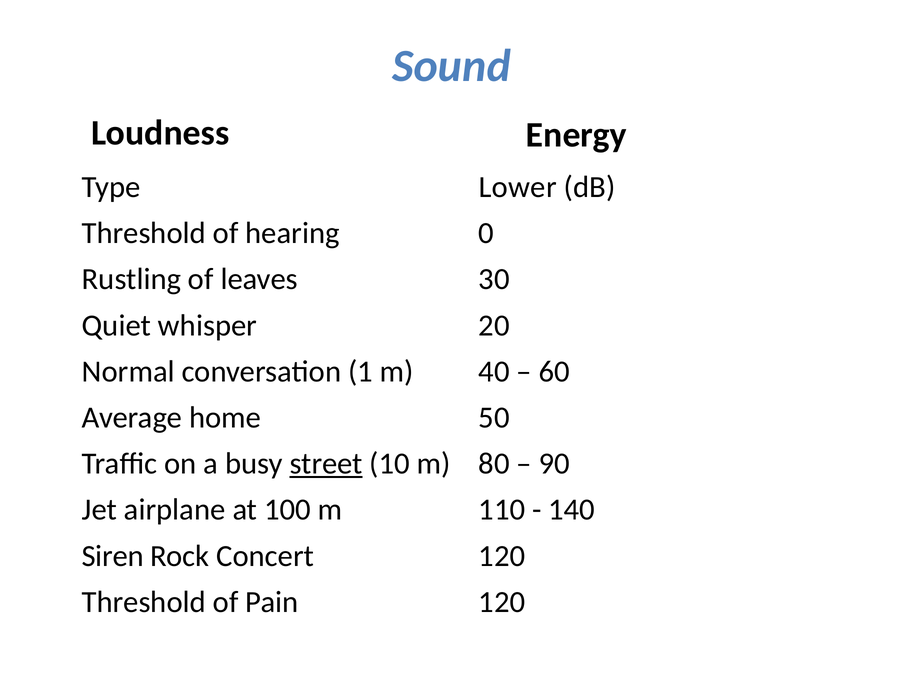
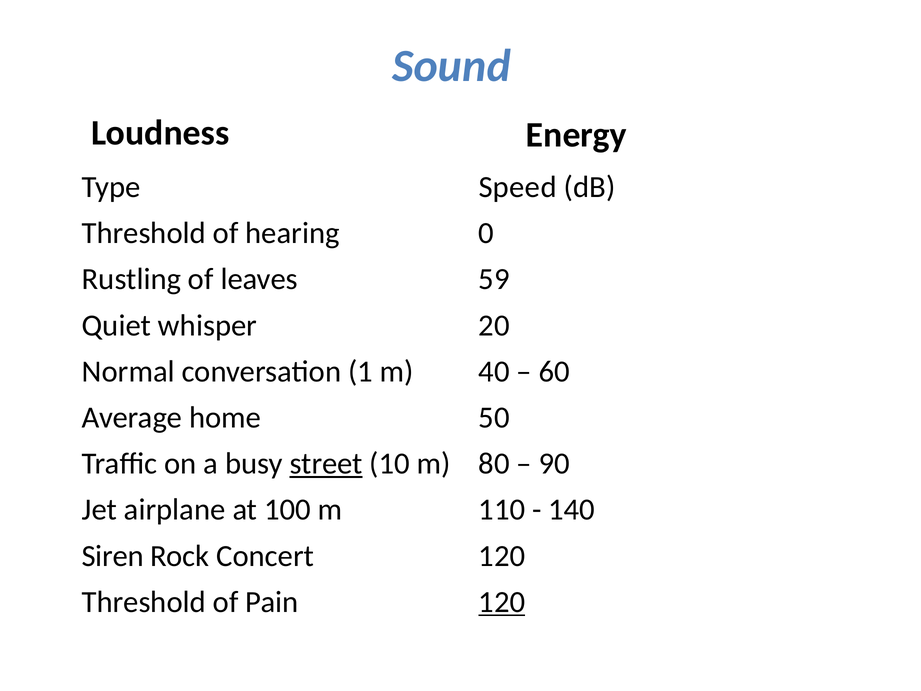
Lower: Lower -> Speed (518, 187)
30: 30 -> 59 (494, 279)
120 underline: none -> present (502, 602)
